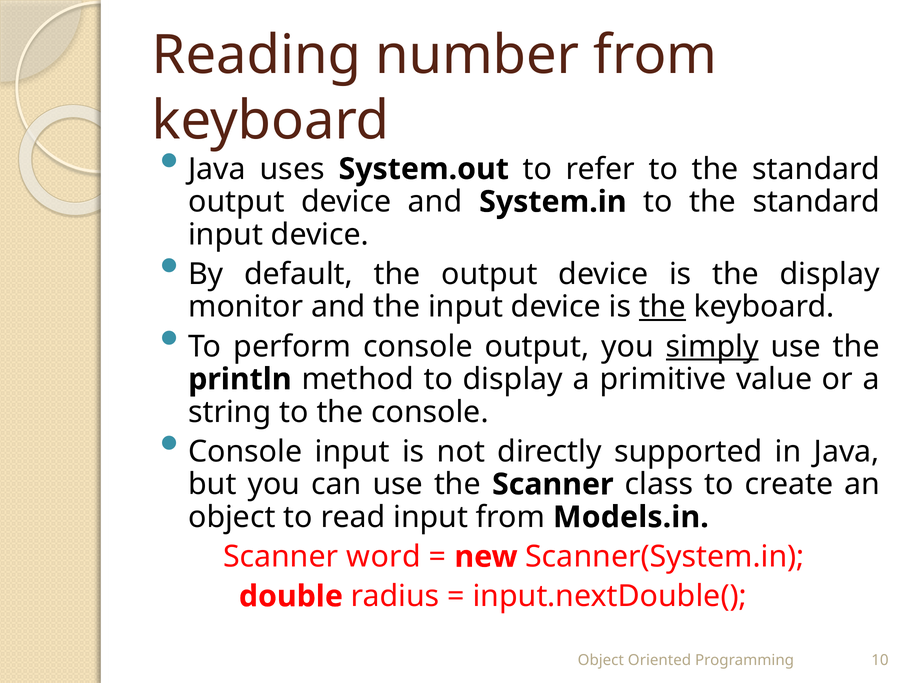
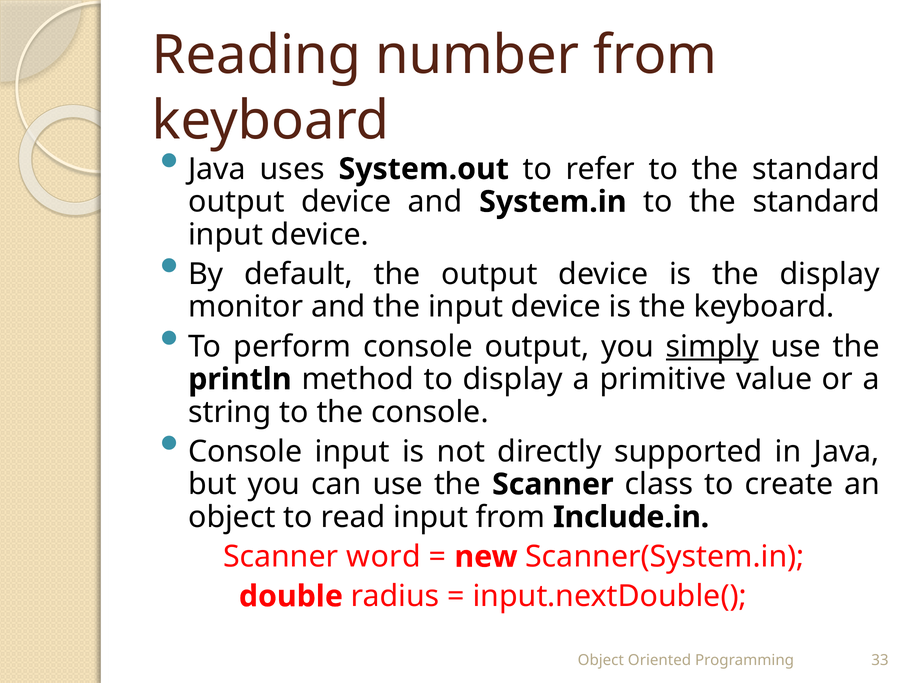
the underline: present -> none (662, 307)
Models.in: Models.in -> Include.in (631, 517)
10: 10 -> 33 (880, 660)
